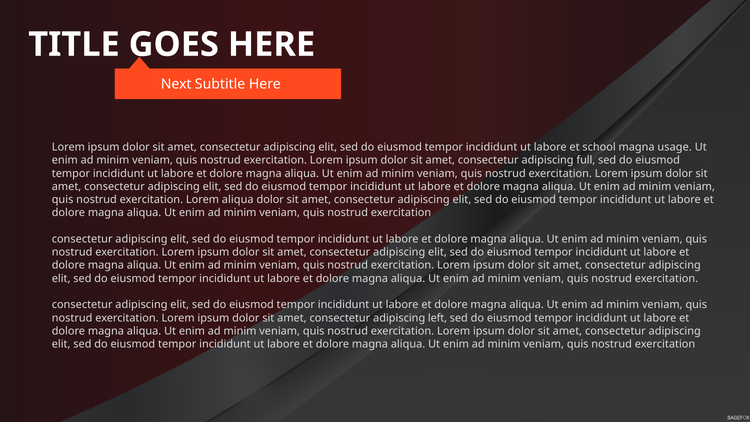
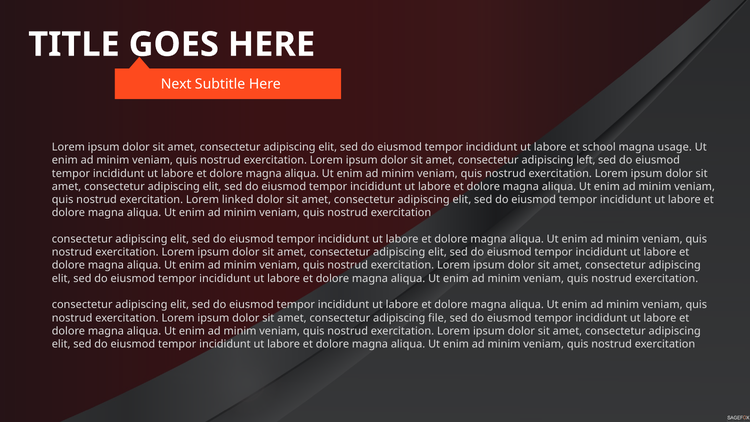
full: full -> left (586, 160)
Lorem aliqua: aliqua -> linked (238, 200)
left: left -> file (437, 318)
